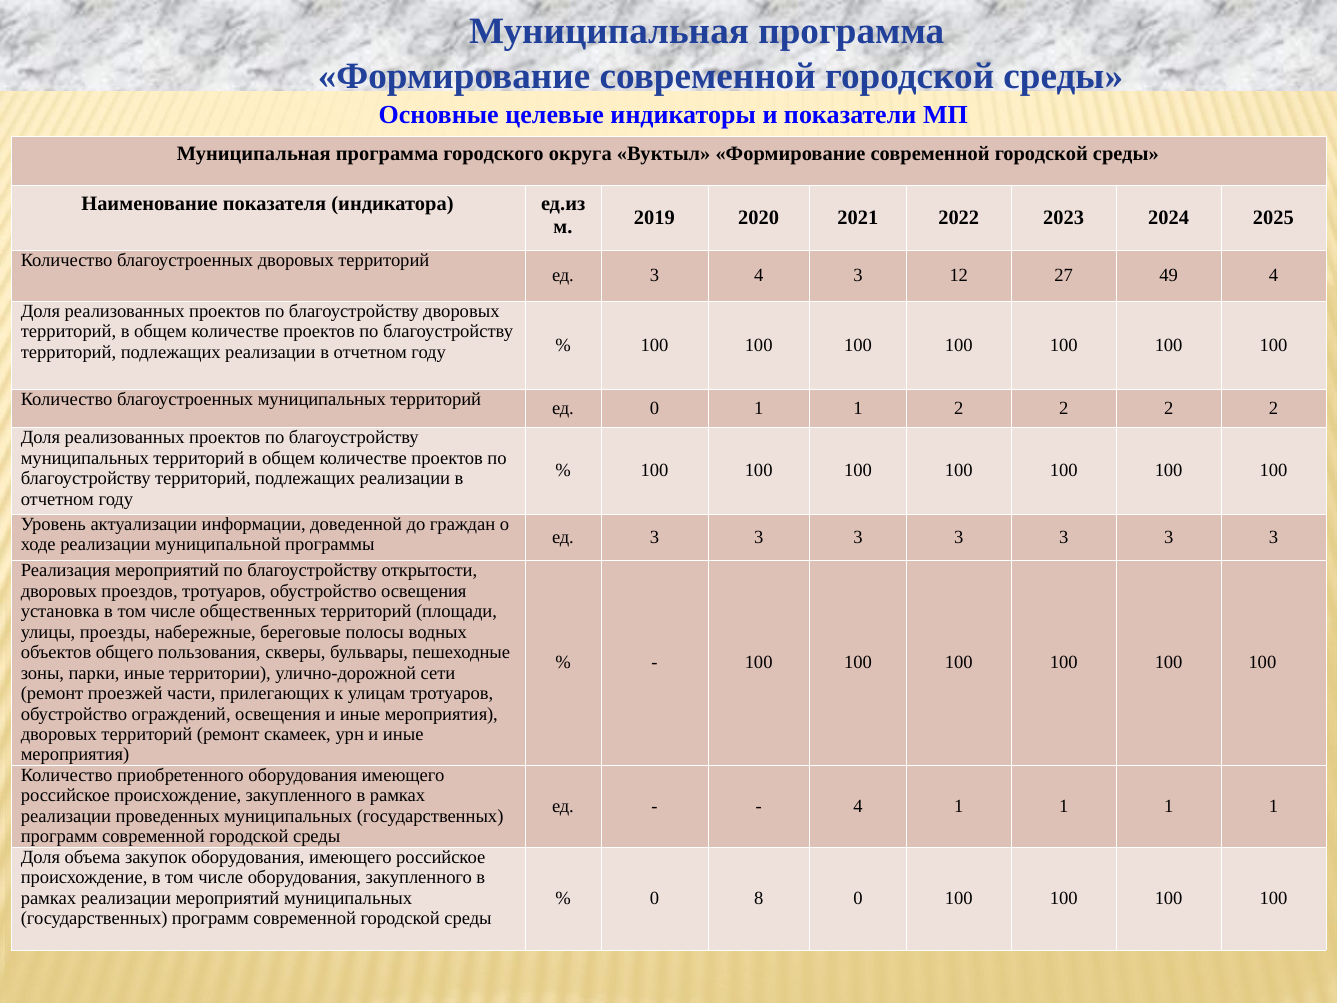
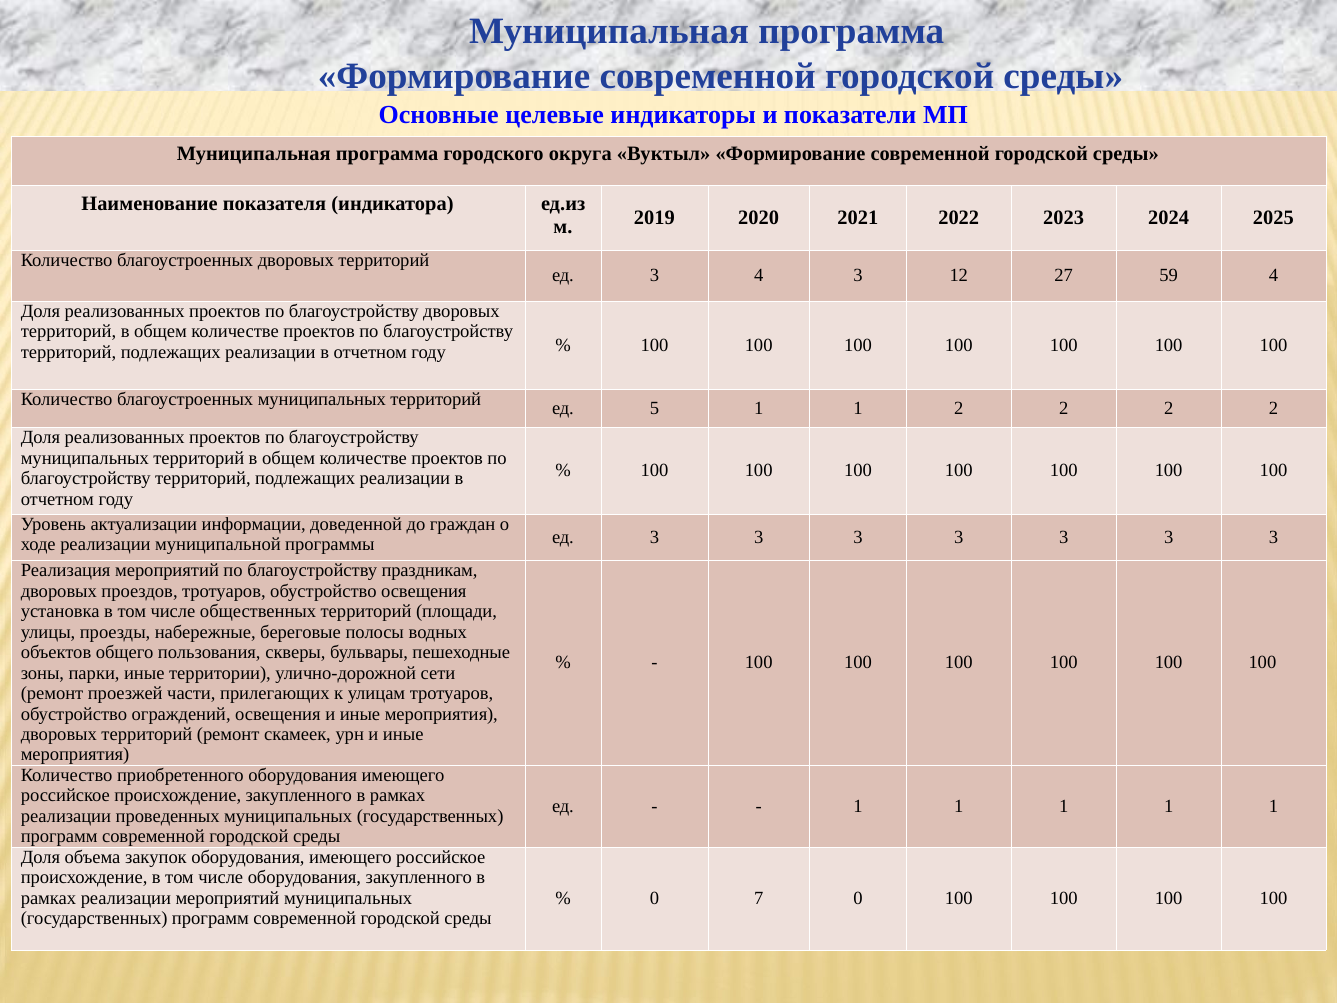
49: 49 -> 59 (1169, 275)
ед 0: 0 -> 5 (655, 408)
открытости: открытости -> праздникам (429, 570)
4: 4 -> 1 (858, 806)
8: 8 -> 7 (759, 898)
